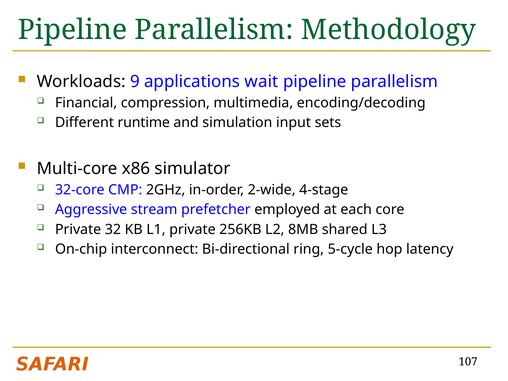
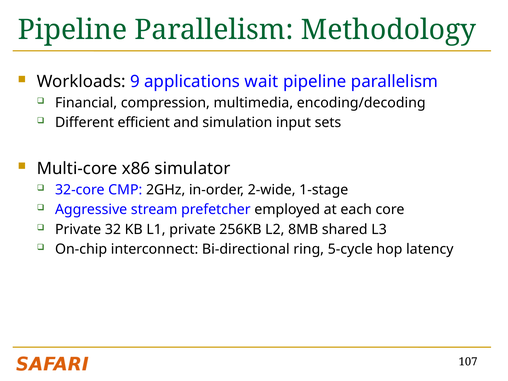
runtime: runtime -> efficient (144, 123)
4-stage: 4-stage -> 1-stage (324, 190)
